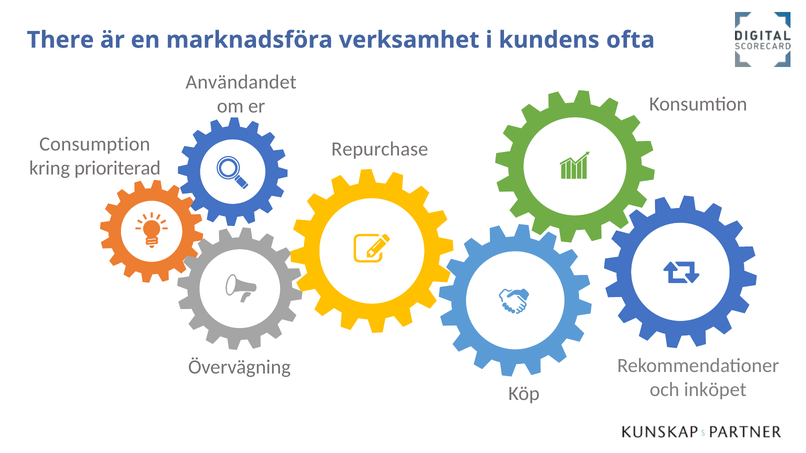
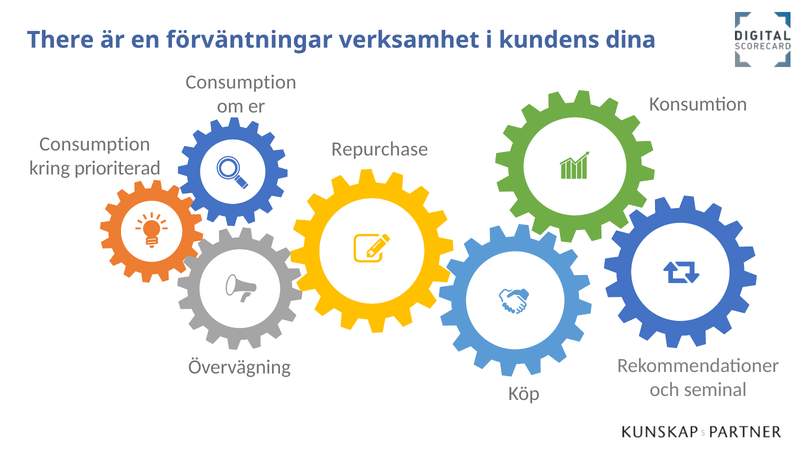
marknadsföra: marknadsföra -> förväntningar (249, 40)
ofta: ofta -> dina (631, 40)
Användandet: Användandet -> Consumption (241, 82)
inköpet: inköpet -> seminal (715, 390)
